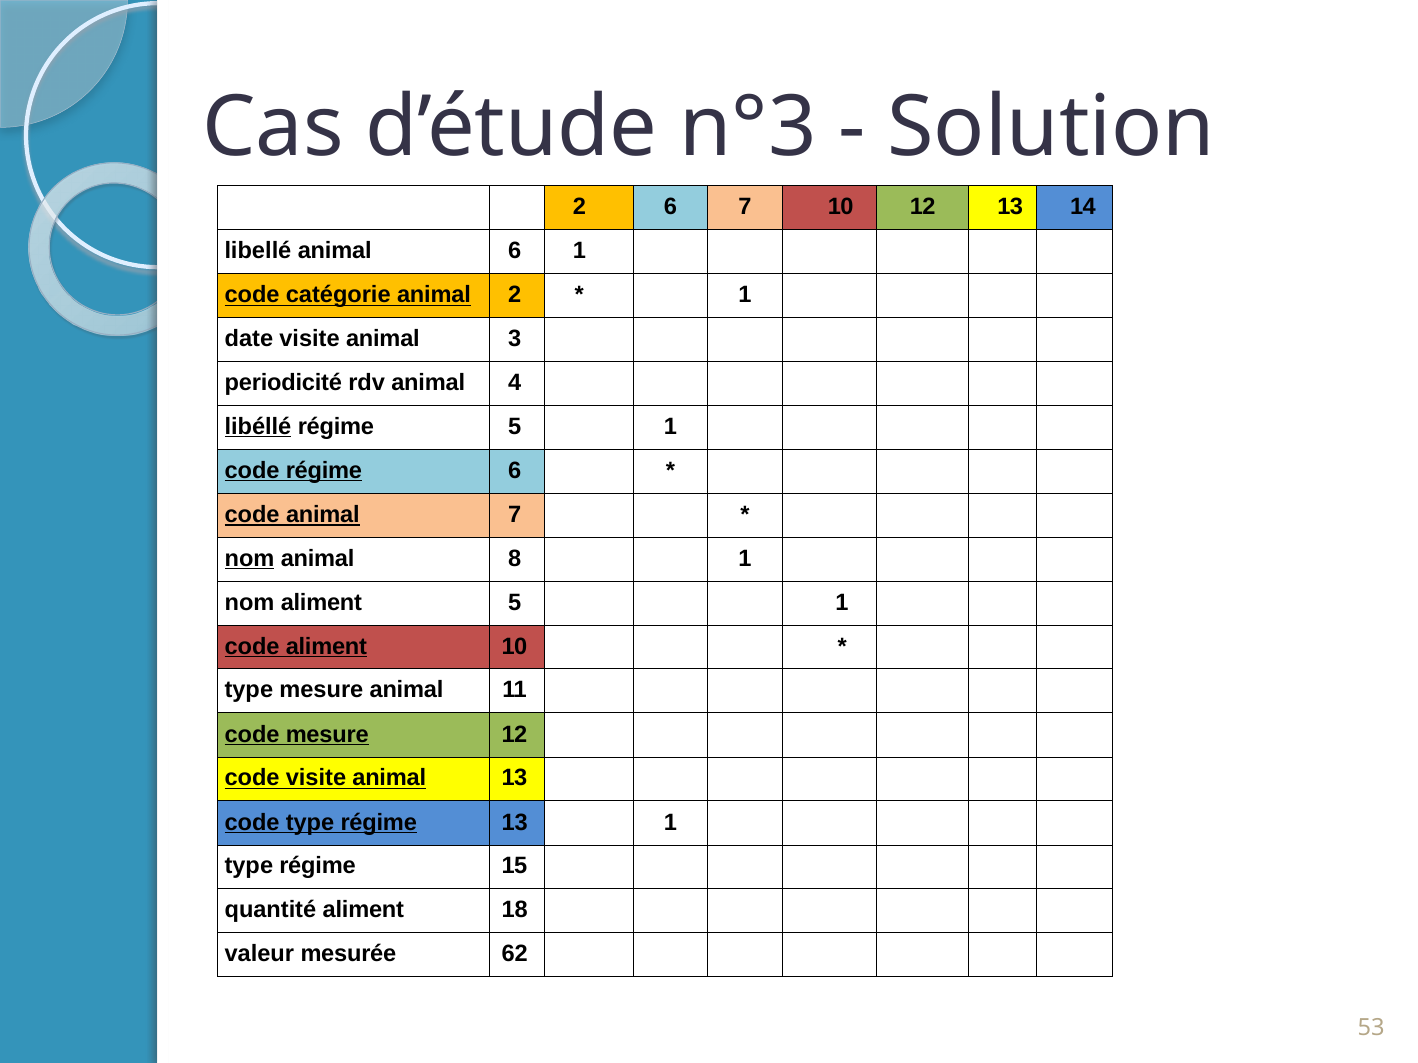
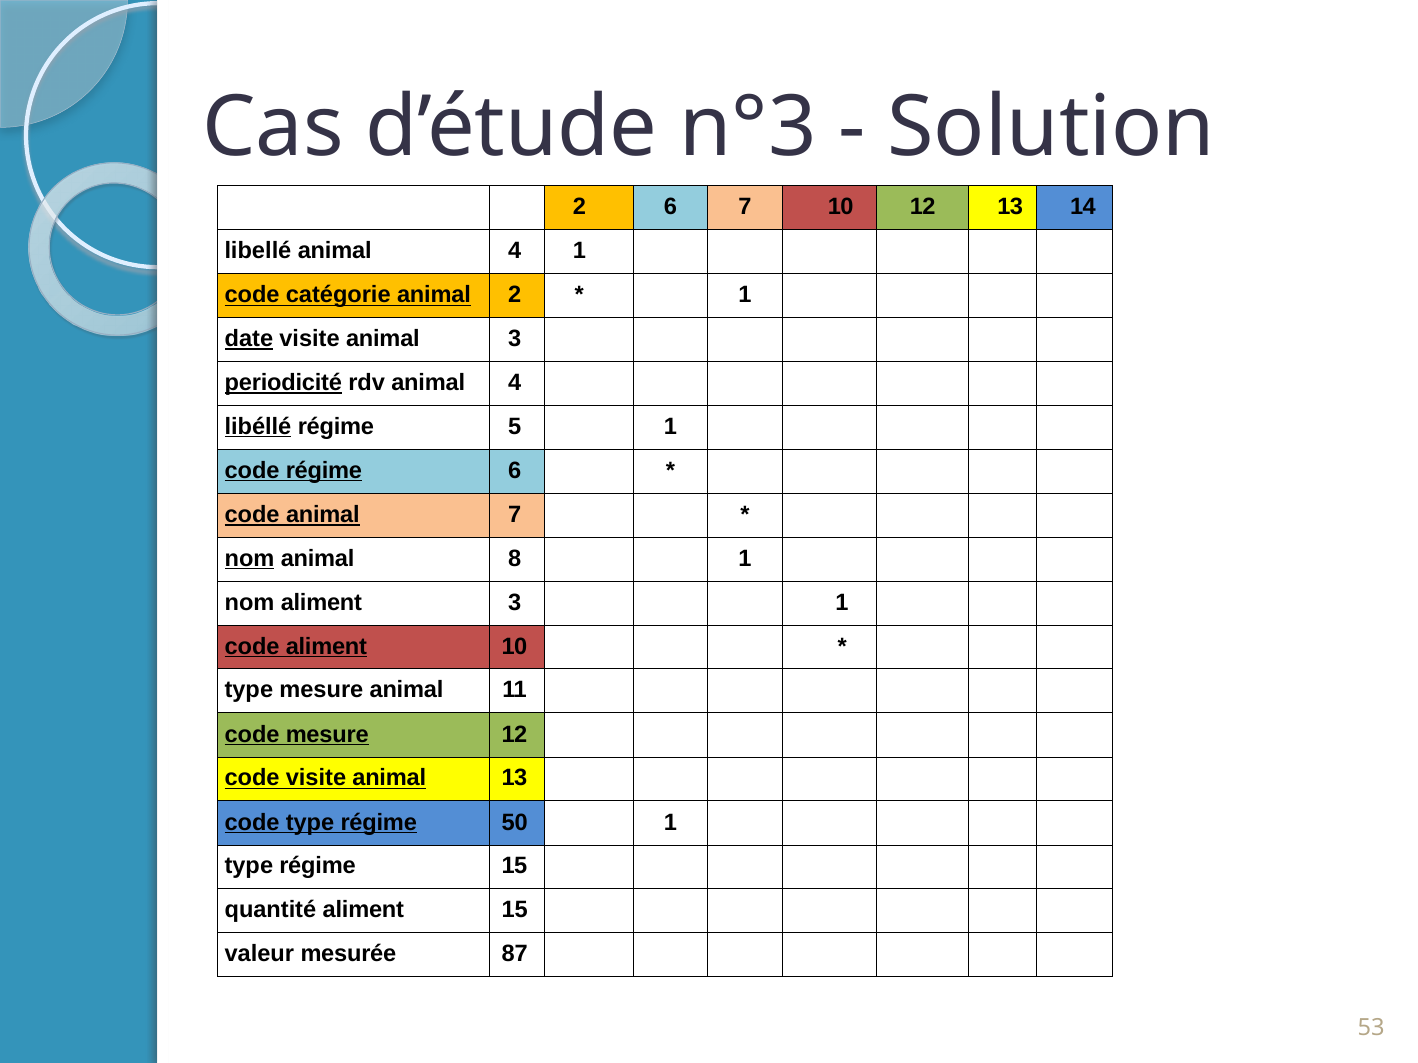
libellé animal 6: 6 -> 4 (515, 251)
date underline: none -> present (249, 339)
periodicité underline: none -> present (283, 383)
aliment 5: 5 -> 3 (515, 603)
régime 13: 13 -> 50 (515, 823)
aliment 18: 18 -> 15 (515, 911)
62: 62 -> 87 (515, 954)
